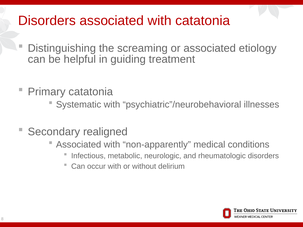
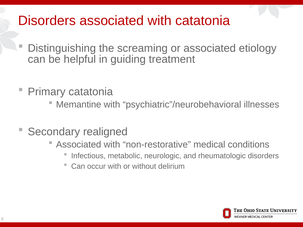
Systematic: Systematic -> Memantine (79, 105)
non-apparently: non-apparently -> non-restorative (157, 145)
